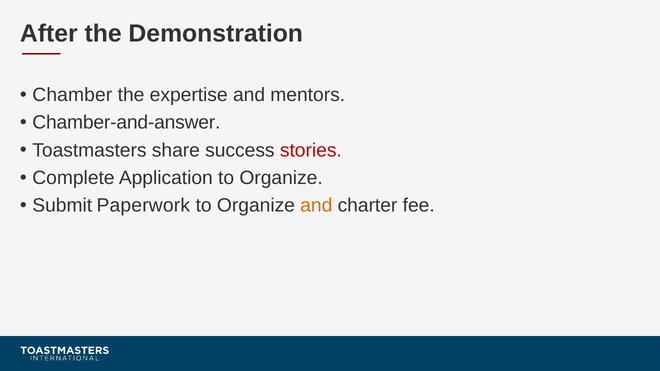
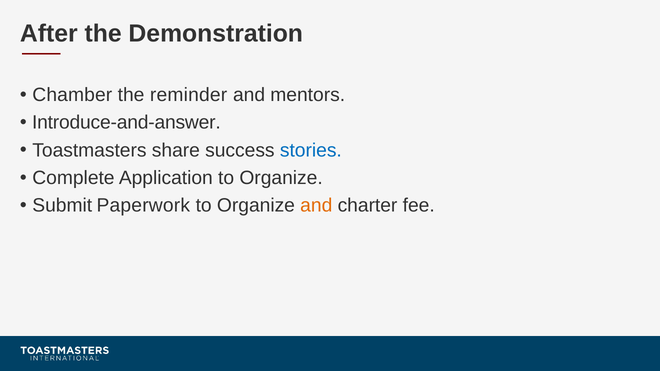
expertise: expertise -> reminder (189, 95)
Chamber-and-answer: Chamber-and-answer -> Introduce-and-answer (126, 123)
stories colour: red -> blue (311, 150)
